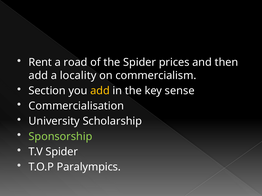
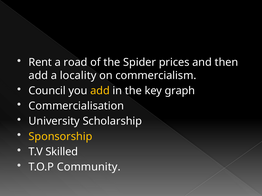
Section: Section -> Council (47, 91)
sense: sense -> graph (180, 91)
Sponsorship colour: light green -> yellow (60, 137)
T.V Spider: Spider -> Skilled (62, 152)
Paralympics: Paralympics -> Community (89, 167)
